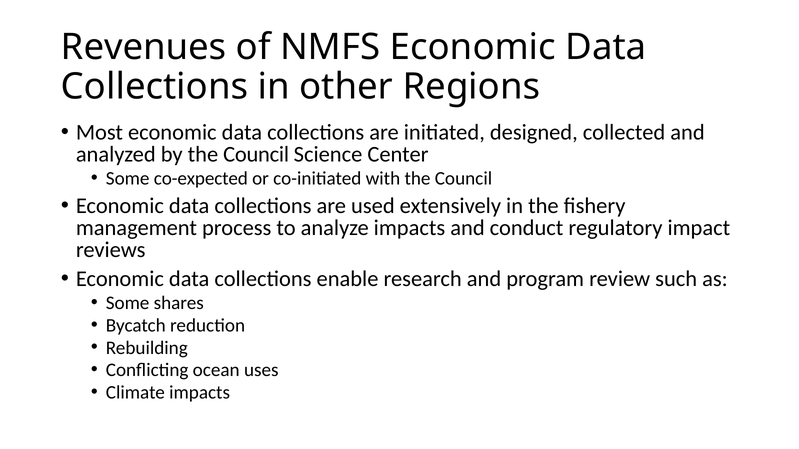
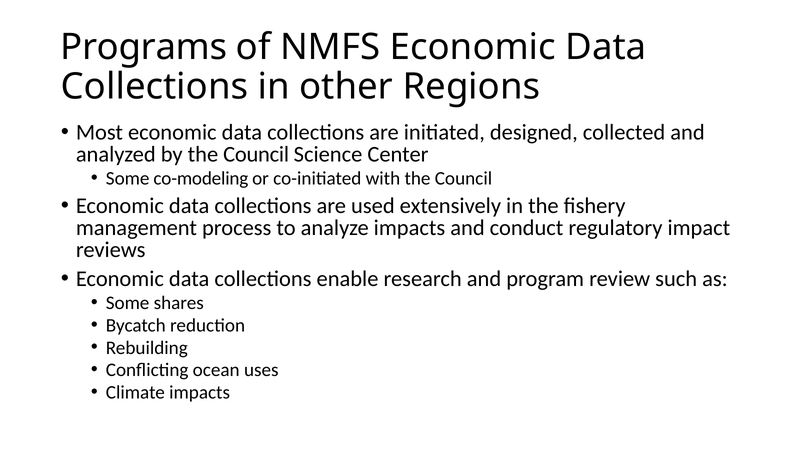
Revenues: Revenues -> Programs (144, 47)
co-expected: co-expected -> co-modeling (201, 179)
